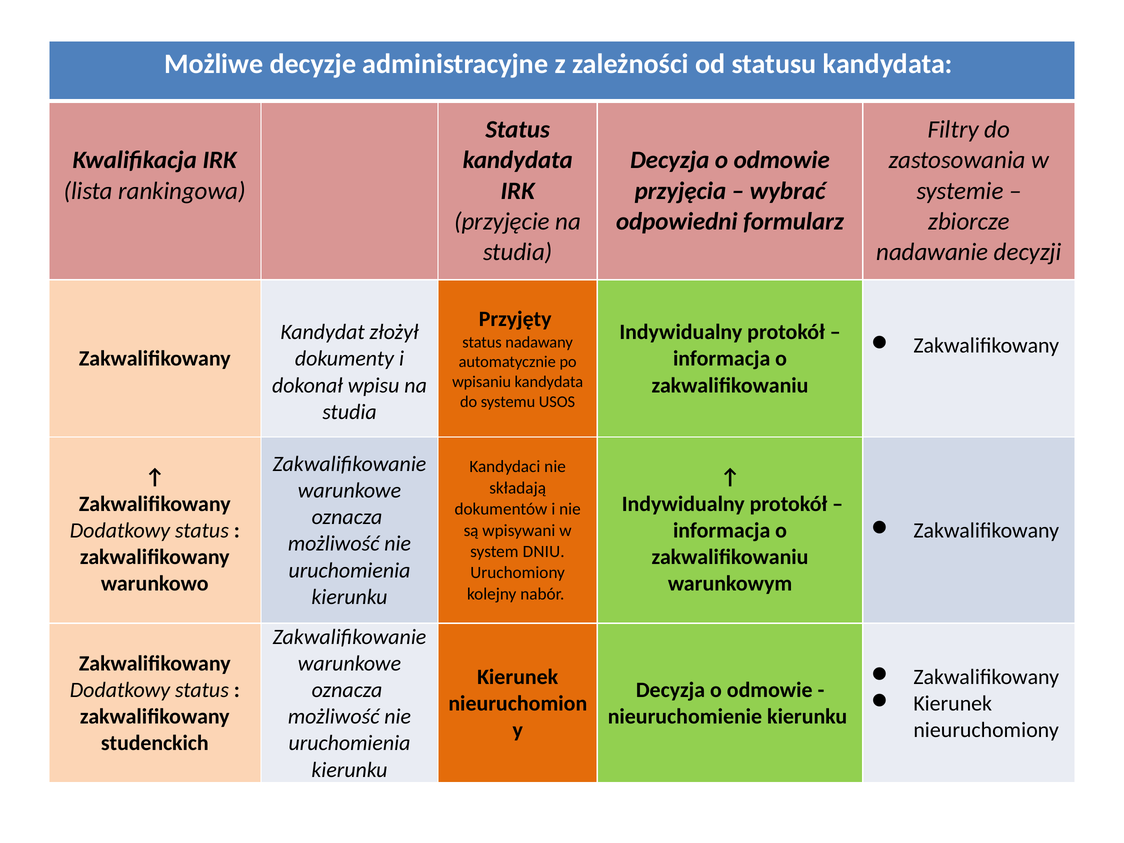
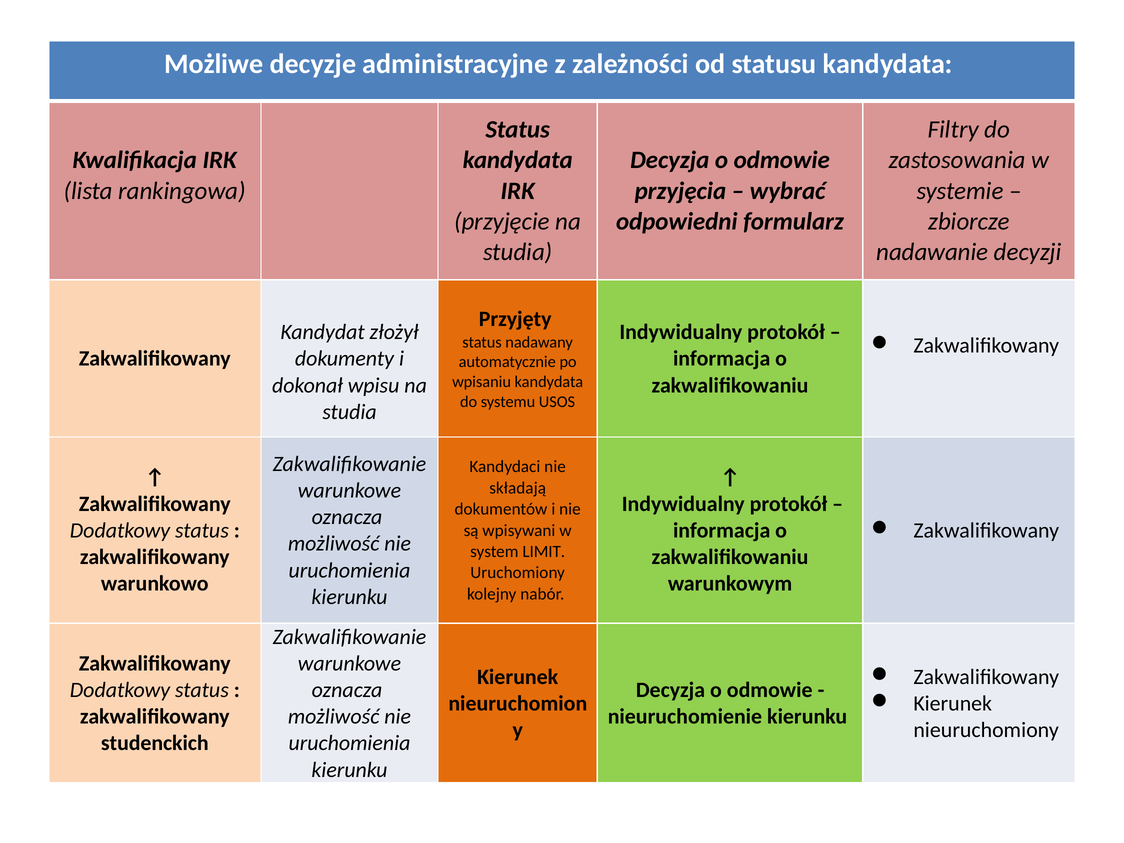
DNIU: DNIU -> LIMIT (544, 552)
